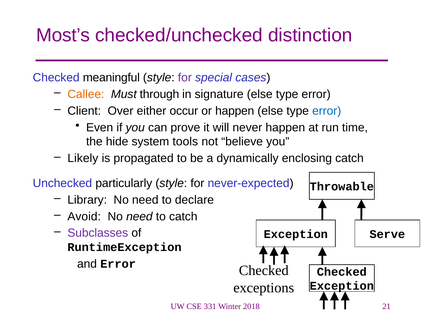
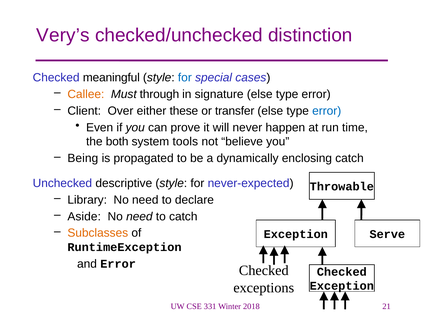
Most’s: Most’s -> Very’s (63, 35)
for colour: purple -> blue (185, 78)
occur: occur -> these (184, 111)
or happen: happen -> transfer (235, 111)
hide: hide -> both (117, 142)
Likely: Likely -> Being (83, 158)
particularly: particularly -> descriptive (124, 183)
Avoid: Avoid -> Aside (84, 217)
Subclasses colour: purple -> orange (98, 233)
